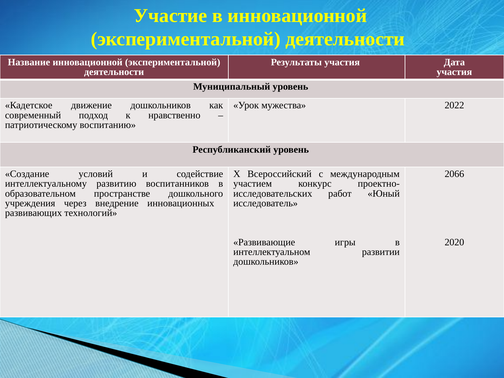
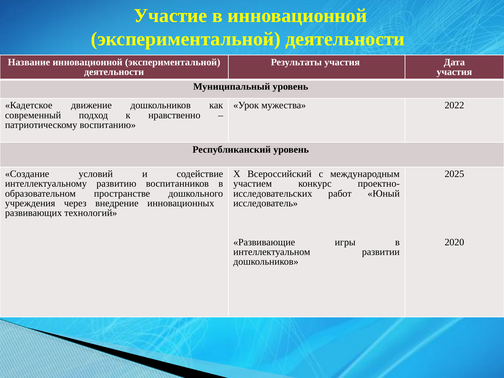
2066: 2066 -> 2025 (454, 174)
